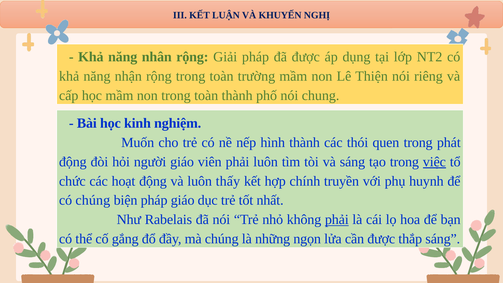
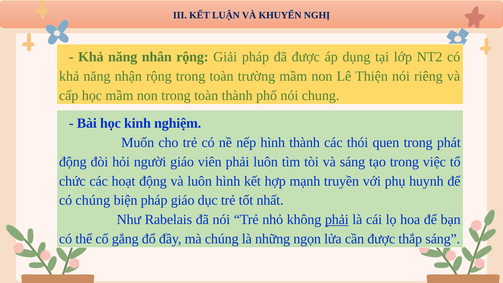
việc underline: present -> none (434, 162)
luôn thấy: thấy -> hình (228, 181)
chính: chính -> mạnh (305, 181)
